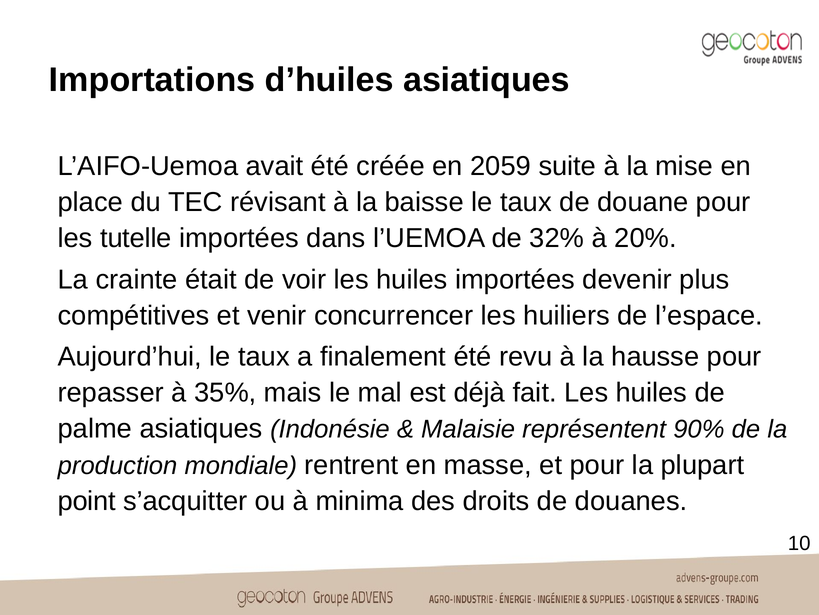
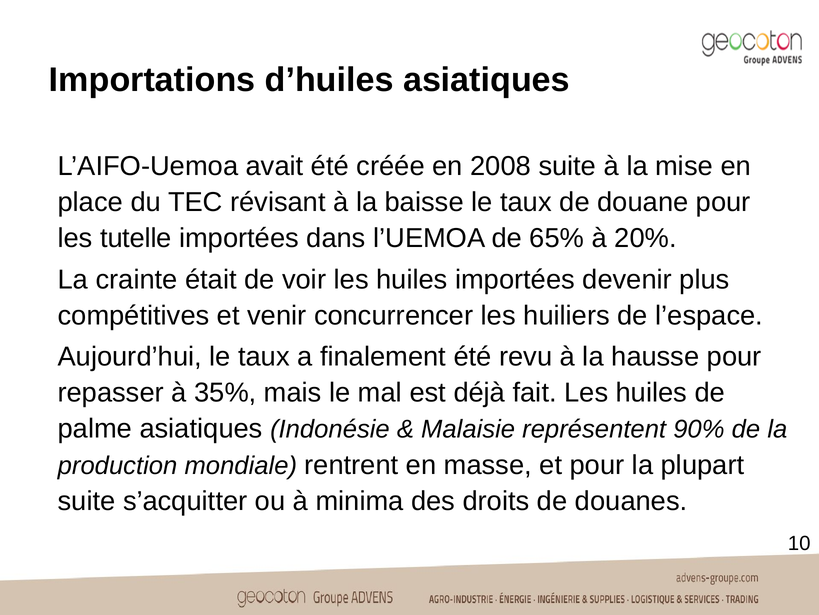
2059: 2059 -> 2008 (501, 166)
32%: 32% -> 65% (557, 238)
point: point -> suite (87, 500)
